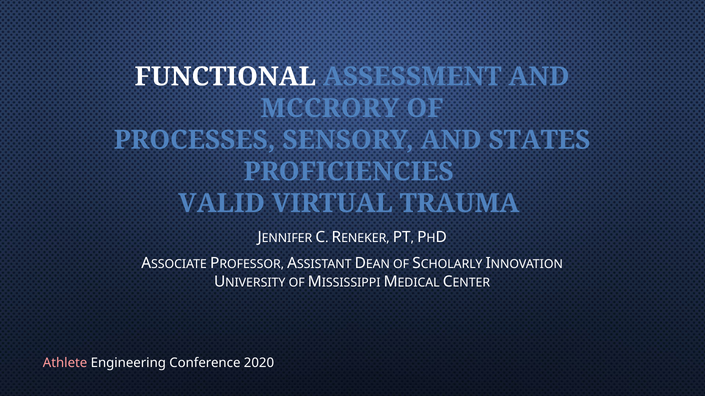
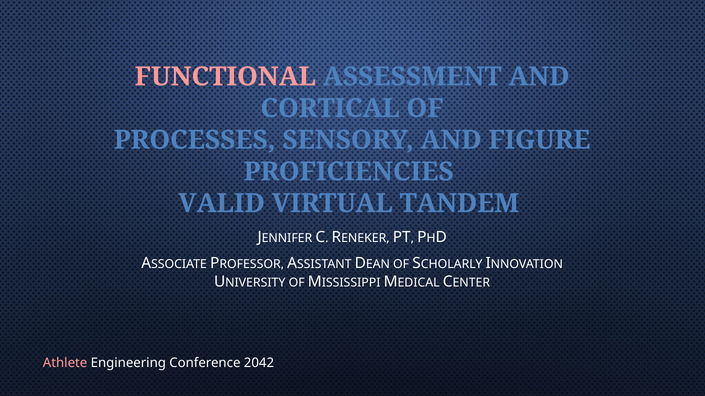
FUNCTIONAL colour: white -> pink (225, 77)
MCCRORY: MCCRORY -> CORTICAL (330, 108)
STATES: STATES -> FIGURE (539, 140)
TRAUMA: TRAUMA -> TANDEM (459, 204)
2020: 2020 -> 2042 (259, 363)
